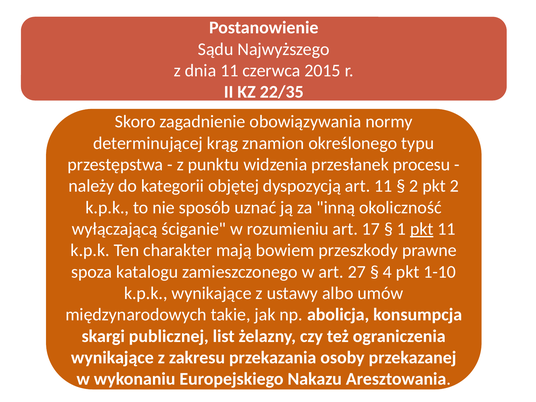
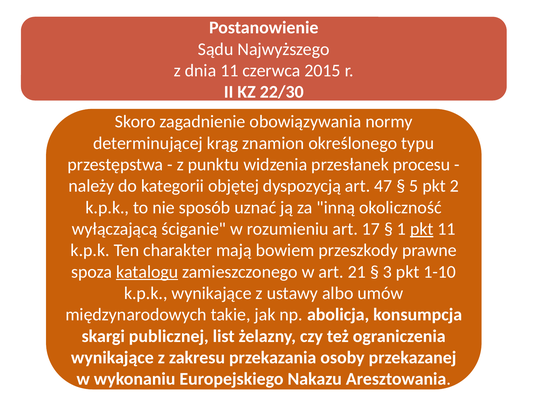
22/35: 22/35 -> 22/30 (282, 92)
art 11: 11 -> 47 (383, 186)
2: 2 -> 5 (414, 186)
katalogu underline: none -> present (147, 272)
27: 27 -> 21 (357, 272)
4: 4 -> 3 (387, 272)
